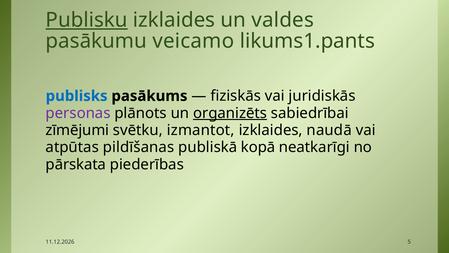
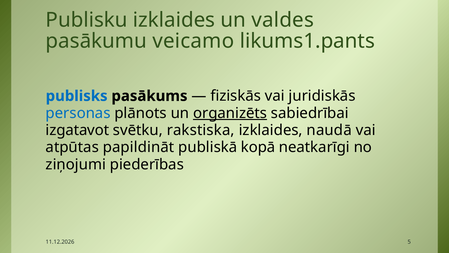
Publisku underline: present -> none (87, 20)
personas colour: purple -> blue (78, 113)
zīmējumi: zīmējumi -> izgatavot (77, 130)
izmantot: izmantot -> rakstiska (201, 130)
pildīšanas: pildīšanas -> papildināt (139, 147)
pārskata: pārskata -> ziņojumi (76, 164)
